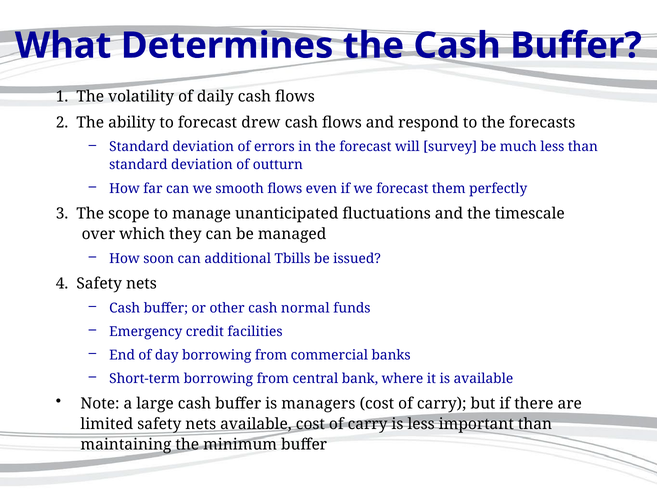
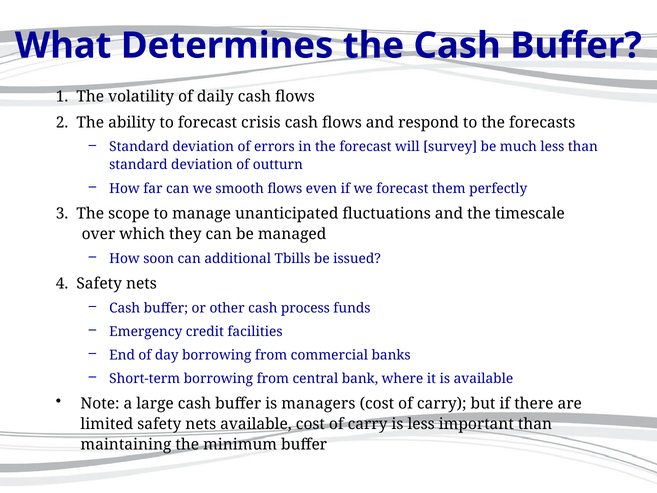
drew: drew -> crisis (261, 122)
normal: normal -> process (305, 308)
